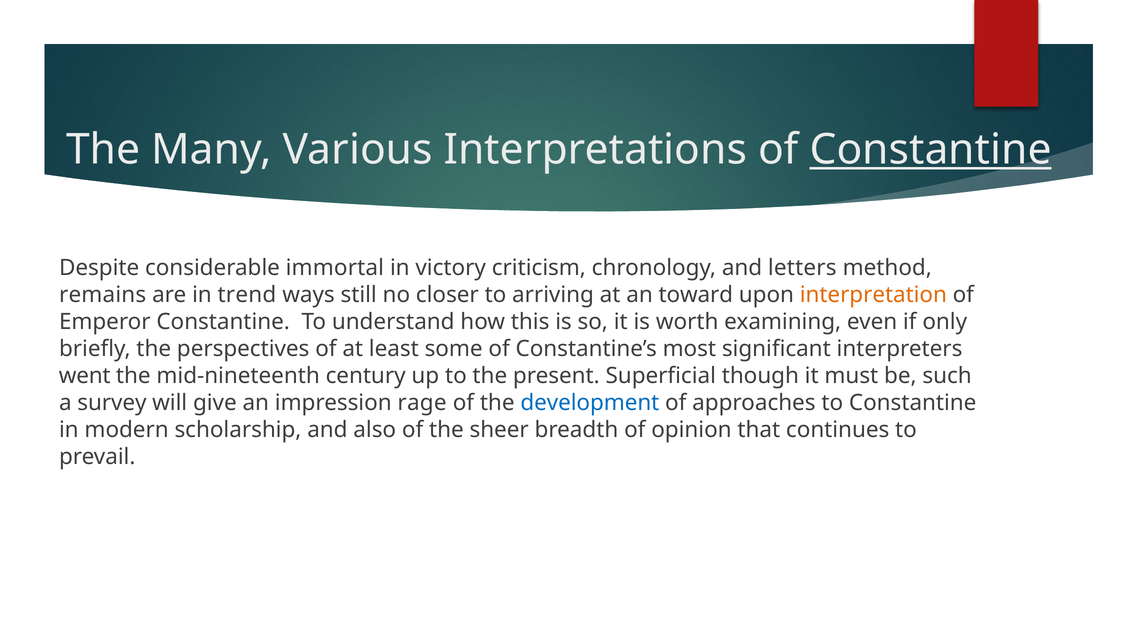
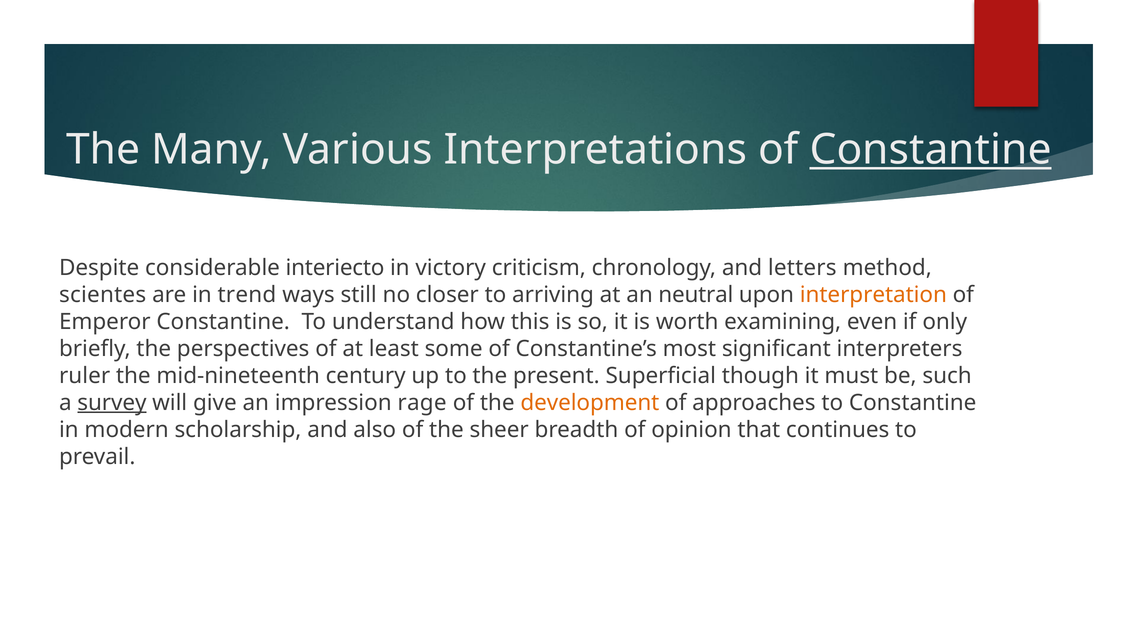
immortal: immortal -> interiecto (335, 268)
remains: remains -> scientes (103, 295)
toward: toward -> neutral (696, 295)
went: went -> ruler (85, 376)
survey underline: none -> present (112, 403)
development colour: blue -> orange (590, 403)
